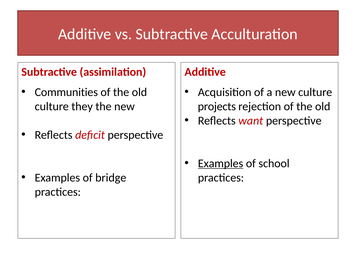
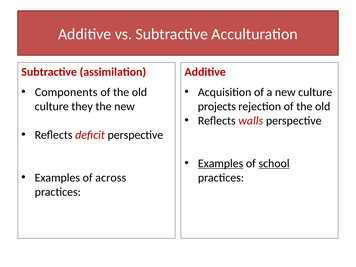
Communities: Communities -> Components (66, 92)
want: want -> walls (251, 121)
school underline: none -> present (274, 163)
bridge: bridge -> across (111, 178)
